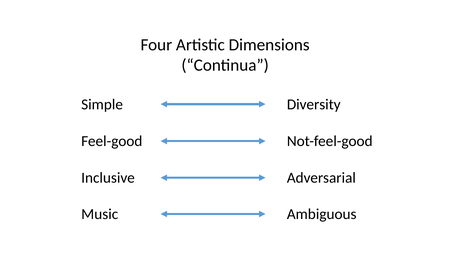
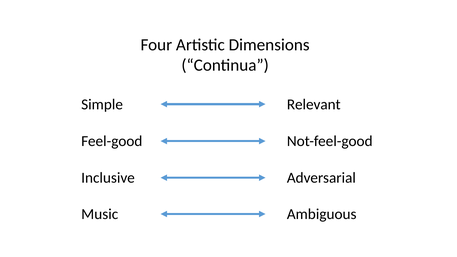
Diversity: Diversity -> Relevant (314, 105)
